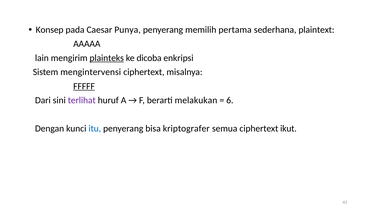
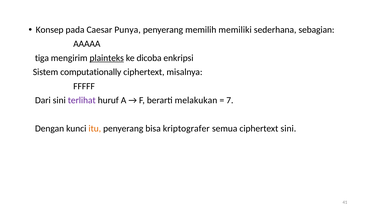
pertama: pertama -> memiliki (235, 30)
plaintext: plaintext -> sebagian (316, 30)
lain: lain -> tiga (42, 58)
mengintervensi: mengintervensi -> computationally (91, 72)
FFFFF underline: present -> none (84, 86)
6: 6 -> 7 (230, 100)
itu colour: blue -> orange (95, 128)
ciphertext ikut: ikut -> sini (288, 128)
